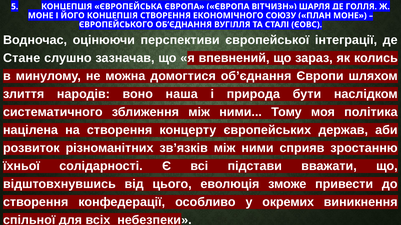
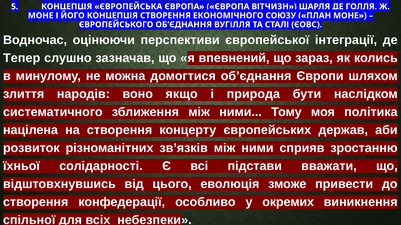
Стане: Стане -> Тепер (22, 58)
наша: наша -> якщо (182, 94)
